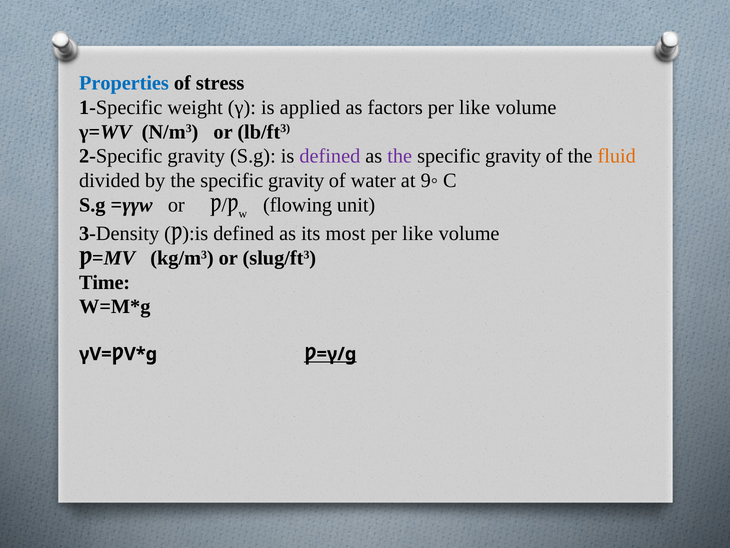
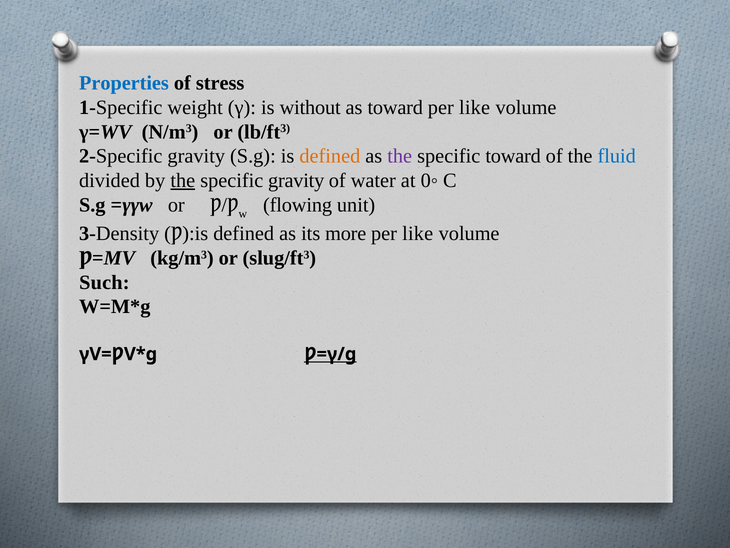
applied: applied -> without (310, 107)
as factors: factors -> toward (395, 107)
defined colour: purple -> orange (330, 156)
gravity: gravity -> toward (513, 156)
fluid colour: orange -> blue (617, 156)
the underline: none -> present (183, 180)
9◦: 9◦ -> 0◦ (429, 180)
most: most -> more (346, 233)
Time: Time -> Such (104, 282)
